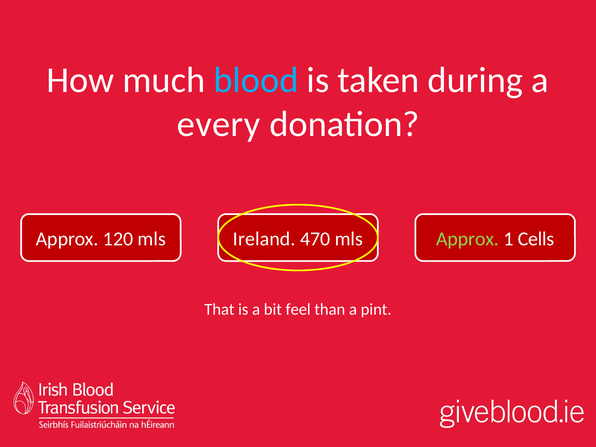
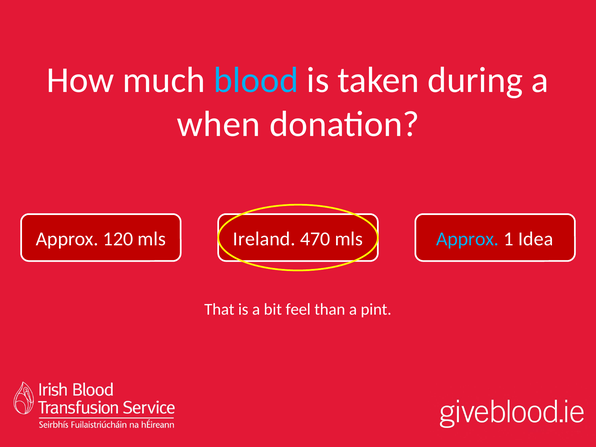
every: every -> when (219, 124)
Approx colour: light green -> light blue (468, 239)
Cells: Cells -> Idea (536, 239)
